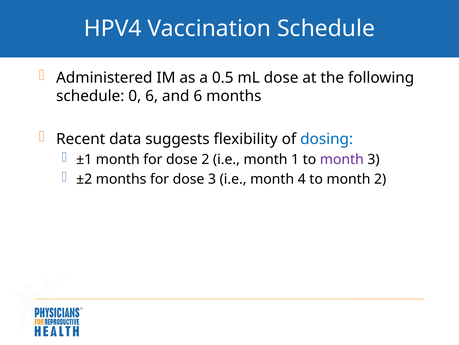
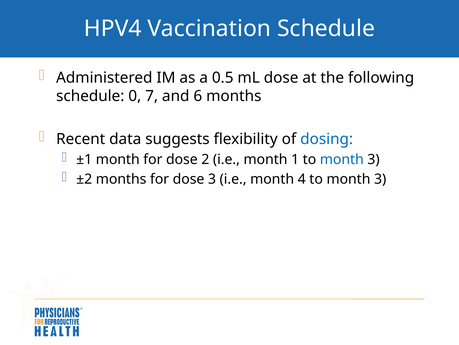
0 6: 6 -> 7 (152, 96)
month colour: purple -> blue (342, 159)
4 to month 2: 2 -> 3 (380, 179)
